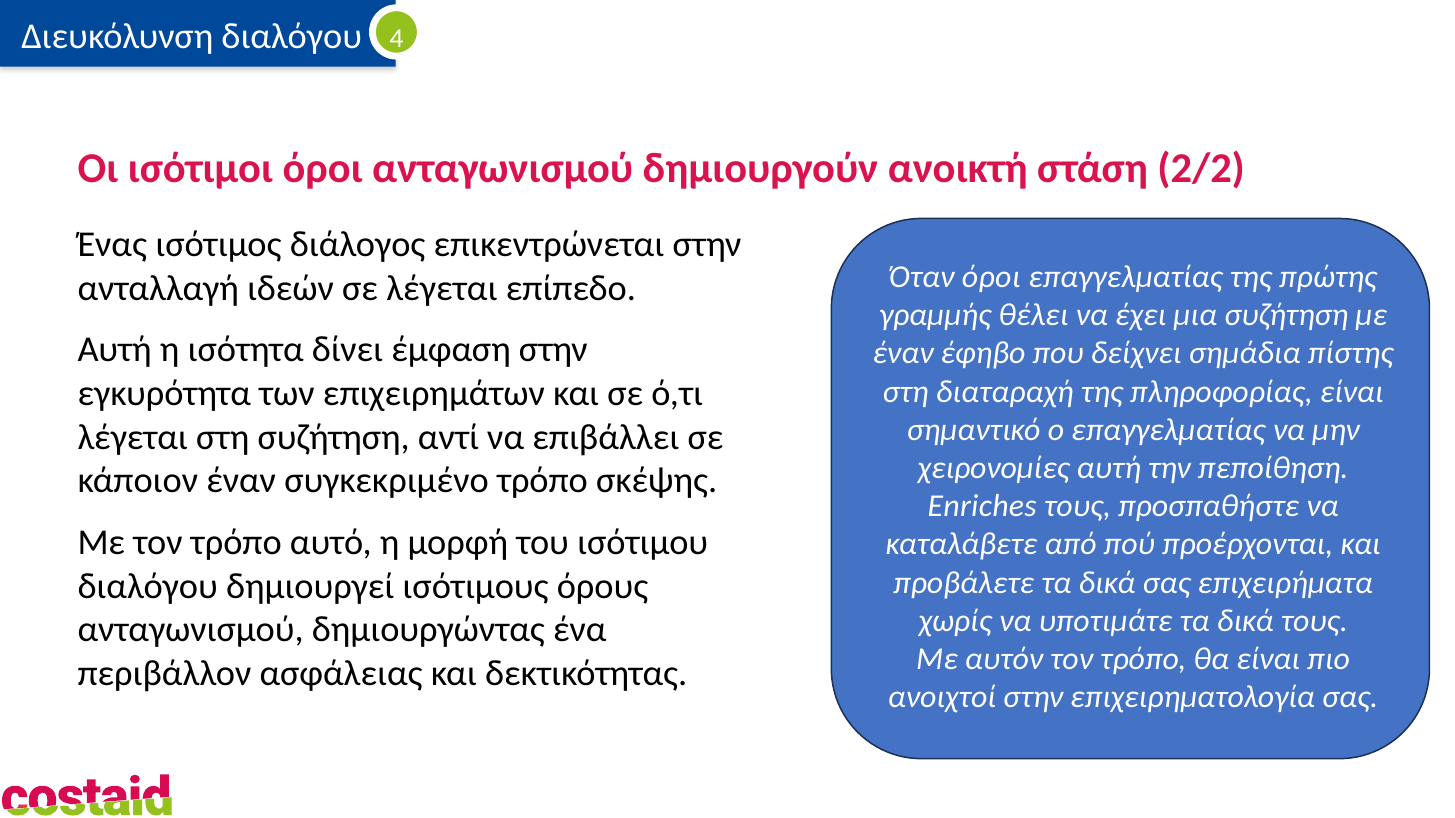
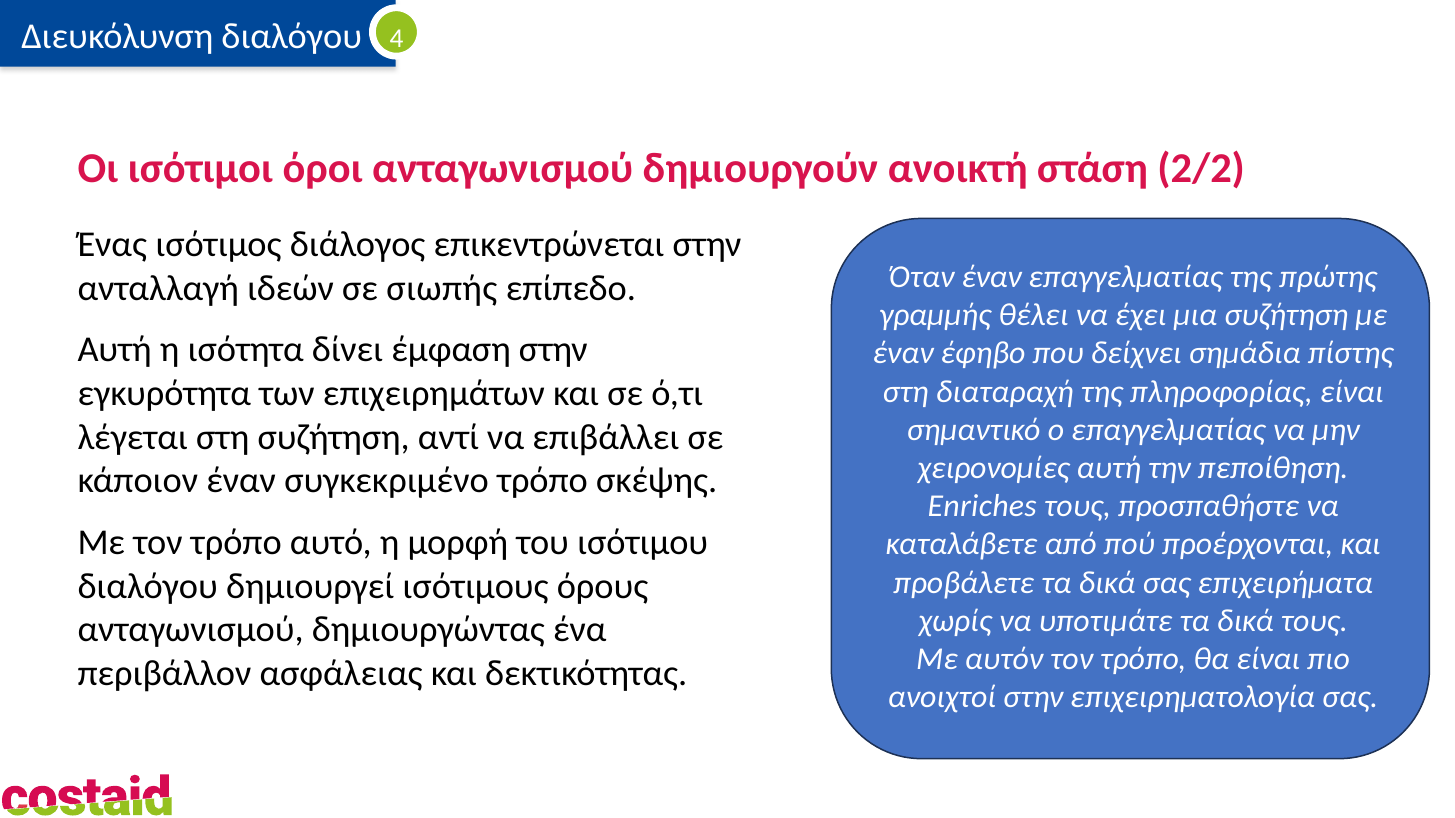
Όταν όροι: όροι -> έναν (992, 277)
σε λέγεται: λέγεται -> σιωπής (442, 288)
